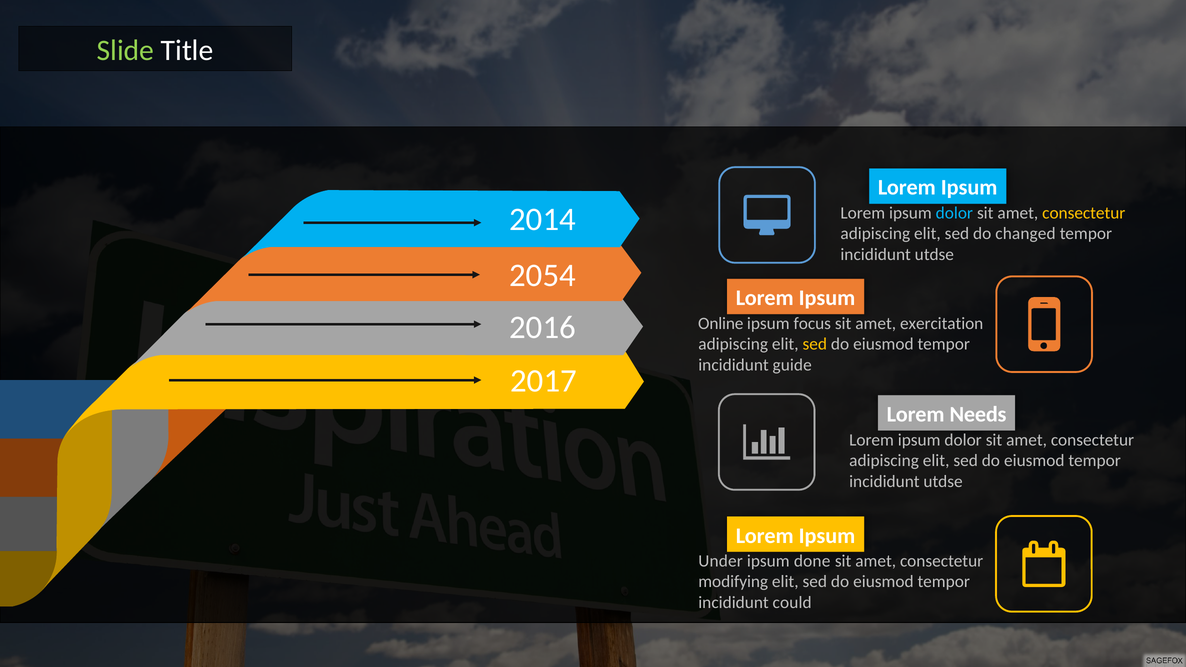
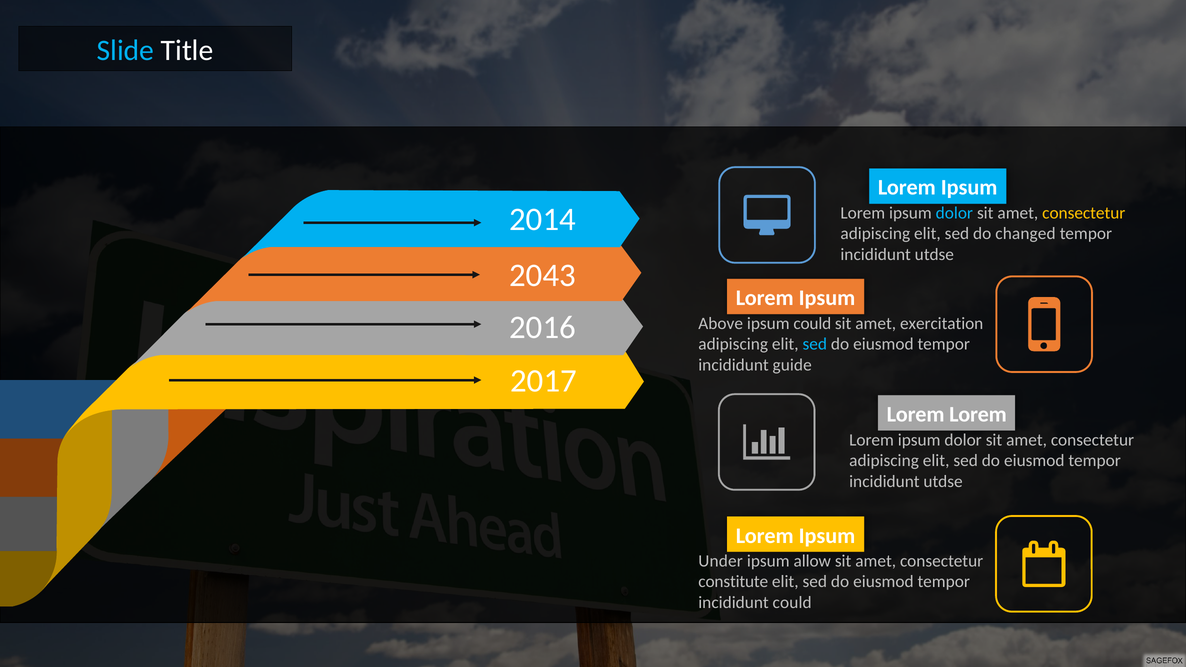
Slide colour: light green -> light blue (125, 51)
2054: 2054 -> 2043 (543, 276)
Online: Online -> Above (721, 323)
ipsum focus: focus -> could (812, 323)
sed colour: yellow -> light blue (815, 344)
Needs: Needs -> Lorem (978, 415)
done: done -> allow (812, 561)
modifying: modifying -> constitute (733, 582)
